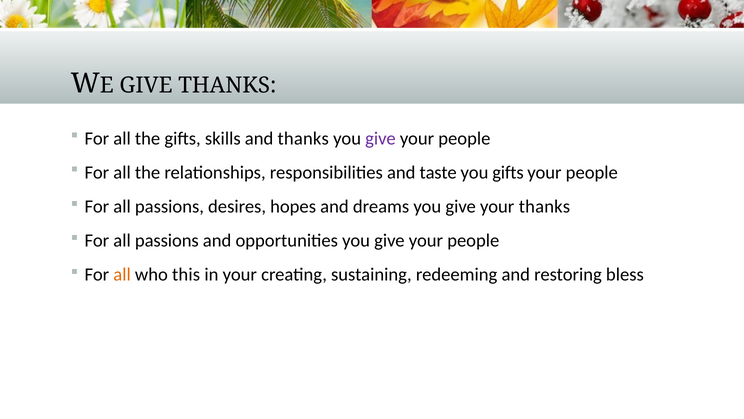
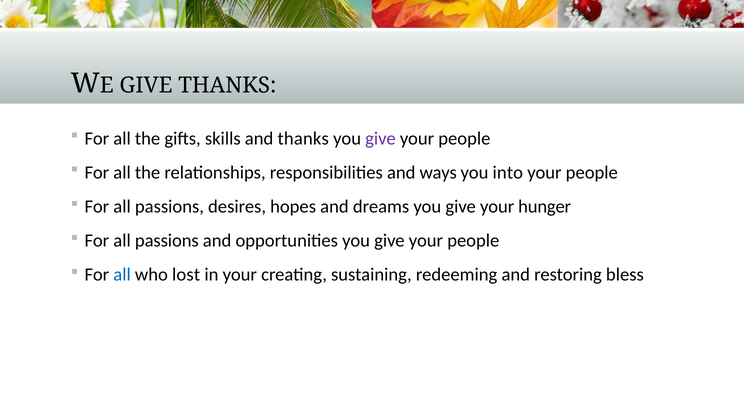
taste: taste -> ways (438, 172)
you gifts: gifts -> into (508, 172)
your thanks: thanks -> hunger (545, 206)
all colour: orange -> blue (122, 274)
this: this -> lost (186, 274)
